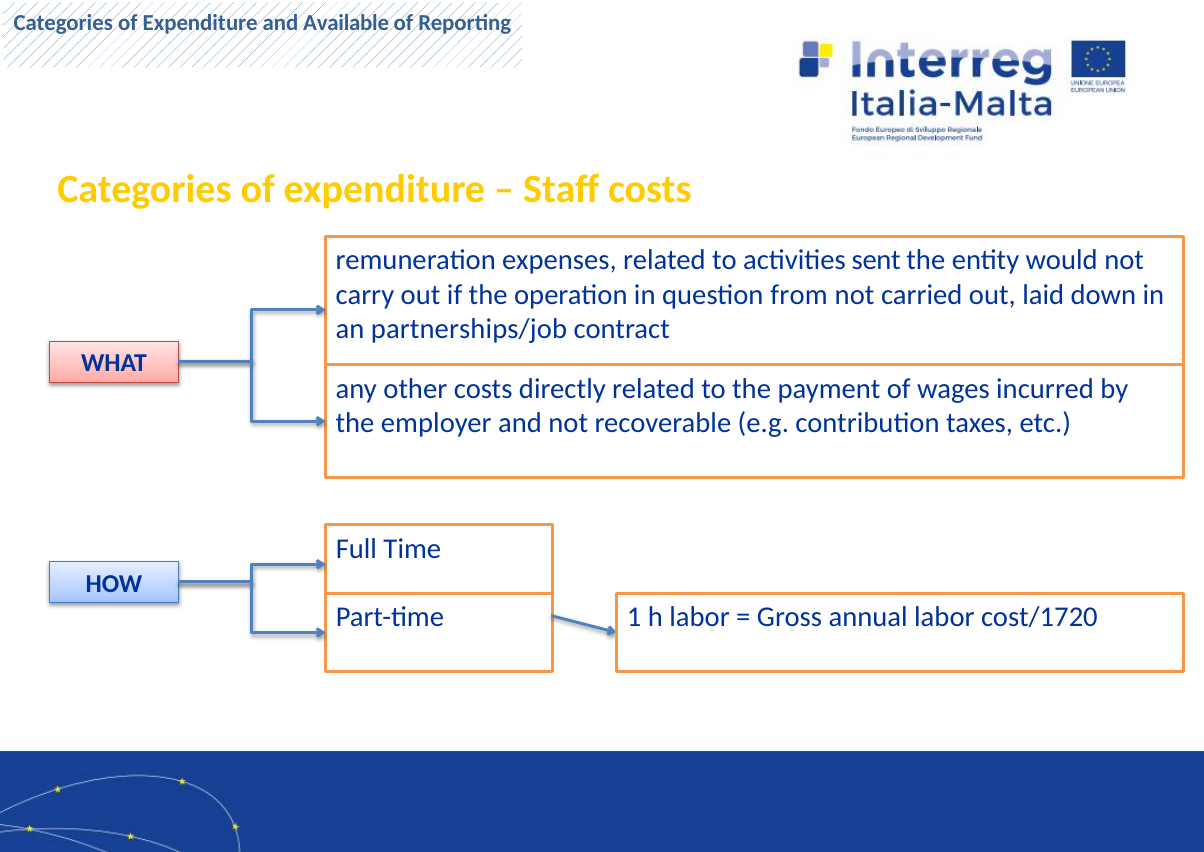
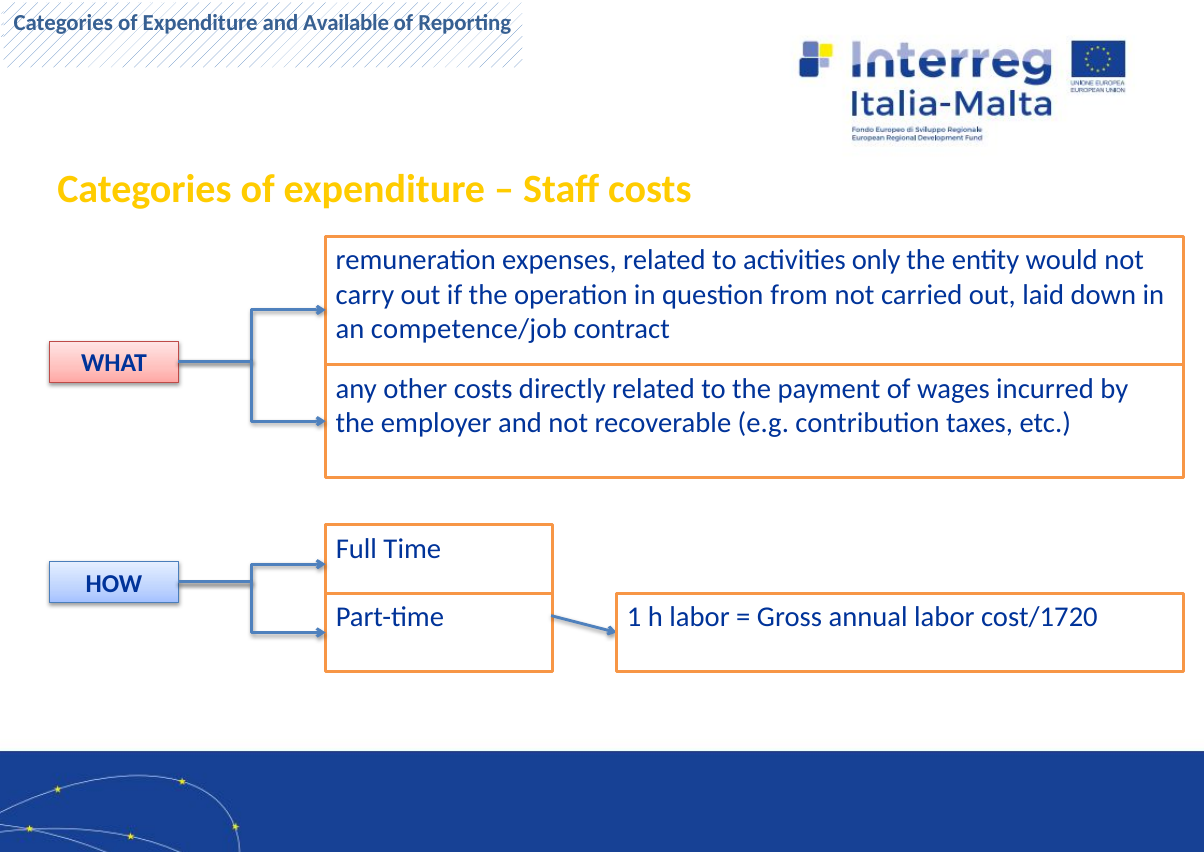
sent: sent -> only (876, 260)
partnerships/job: partnerships/job -> competence/job (469, 329)
